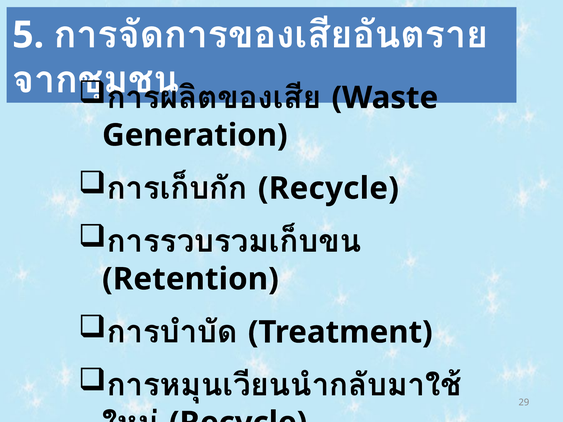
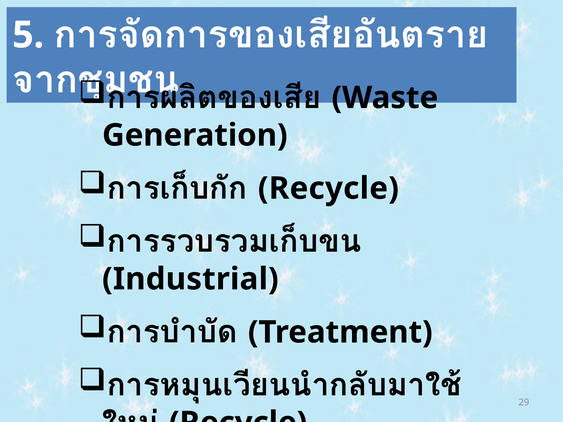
Retention: Retention -> Industrial (190, 279)
